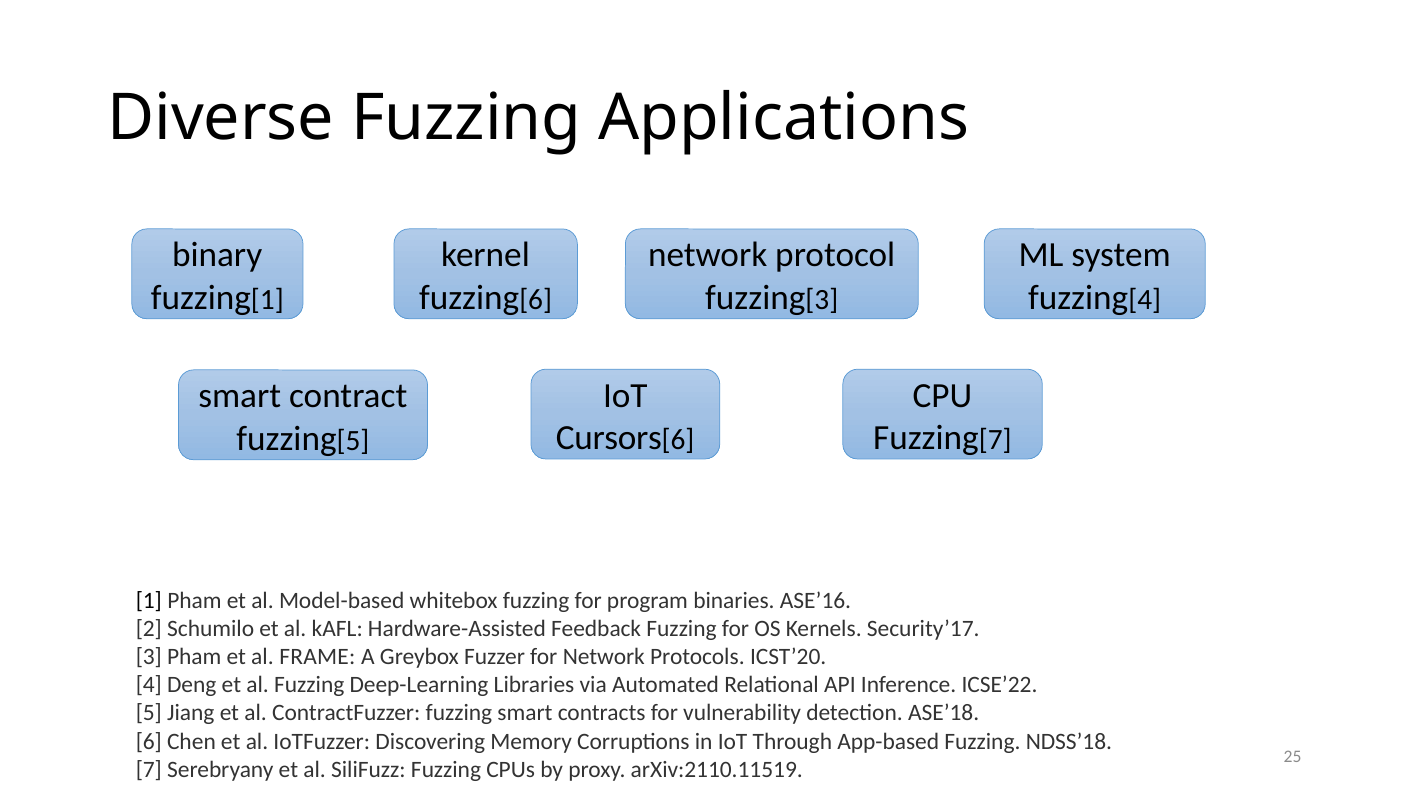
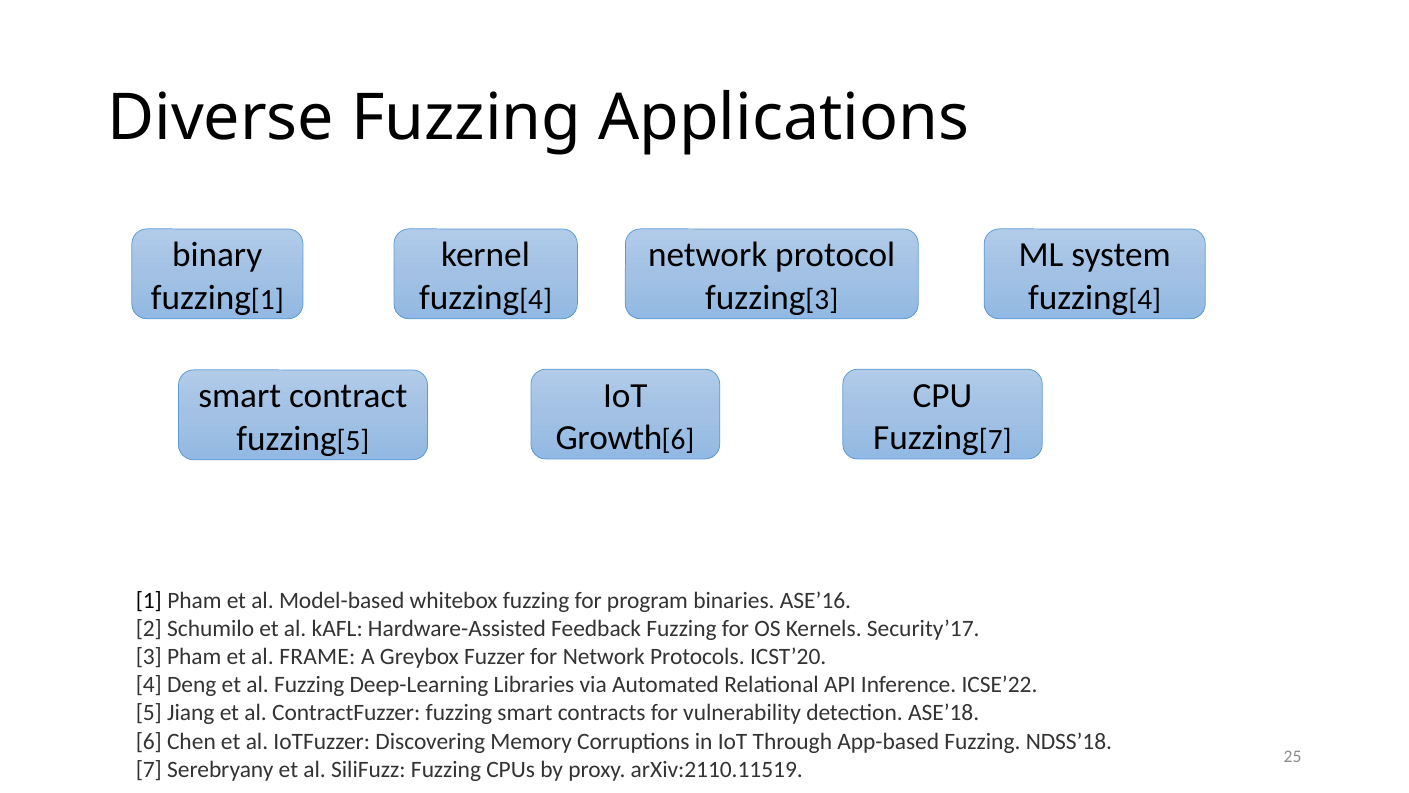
6: 6 -> 4 (536, 299)
Cursors: Cursors -> Growth (609, 437)
